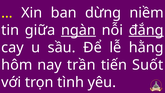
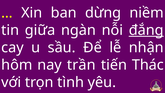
ngàn underline: present -> none (78, 30)
hằng: hằng -> nhận (146, 47)
Suốt: Suốt -> Thác (148, 65)
